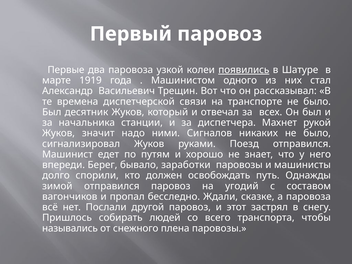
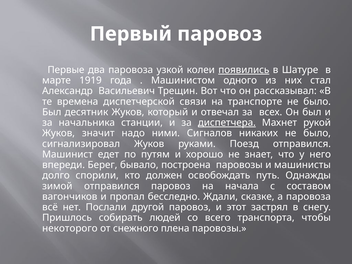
диспетчера underline: none -> present (227, 123)
заработки: заработки -> построена (186, 165)
угодий: угодий -> начала (242, 186)
назывались: назывались -> некоторого (70, 228)
